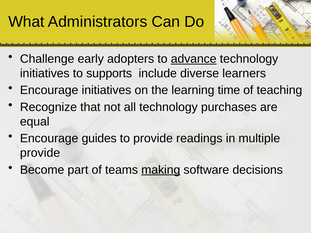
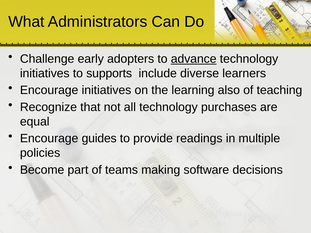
time: time -> also (229, 90)
provide: provide -> policies (40, 153)
making underline: present -> none (161, 170)
